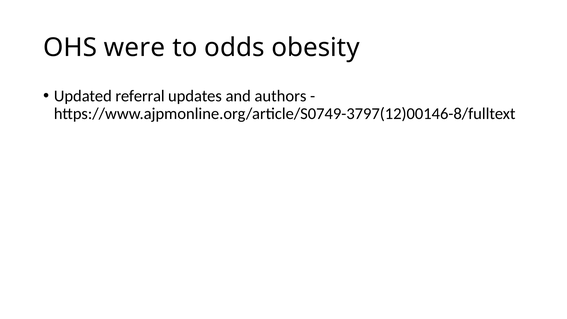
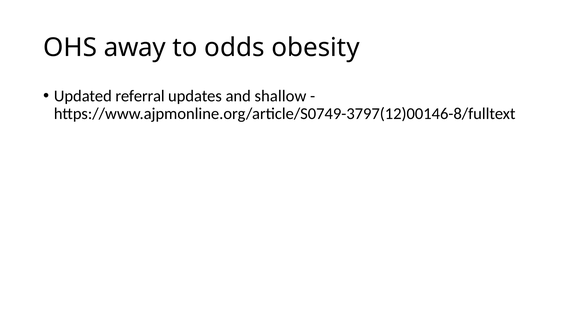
were: were -> away (135, 48)
authors: authors -> shallow (280, 96)
